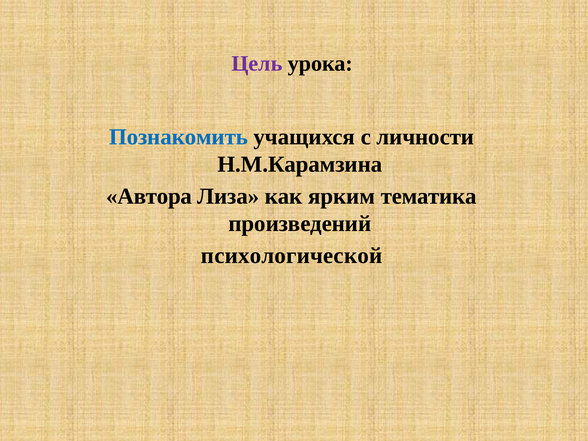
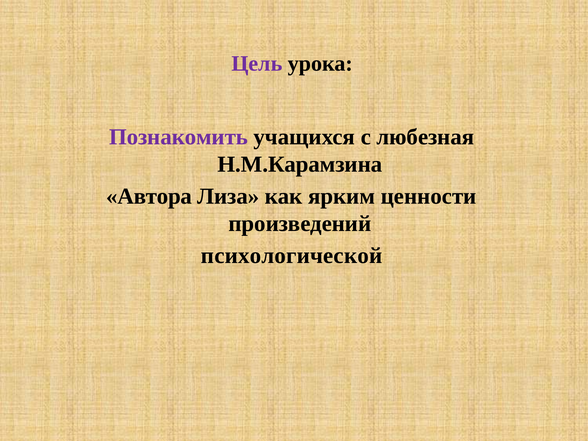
Познакомить colour: blue -> purple (179, 137)
личности: личности -> любезная (425, 137)
тематика: тематика -> ценности (429, 196)
